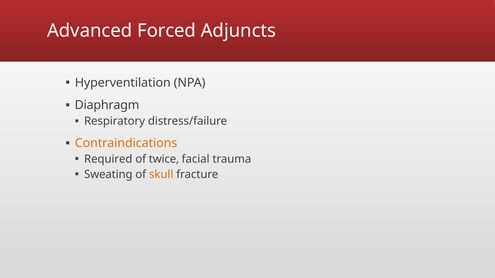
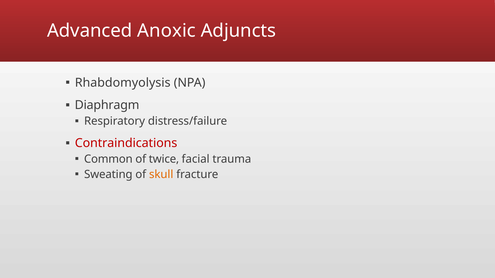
Forced: Forced -> Anoxic (167, 31)
Hyperventilation: Hyperventilation -> Rhabdomyolysis (123, 83)
Contraindications colour: orange -> red (126, 143)
Required: Required -> Common (108, 159)
